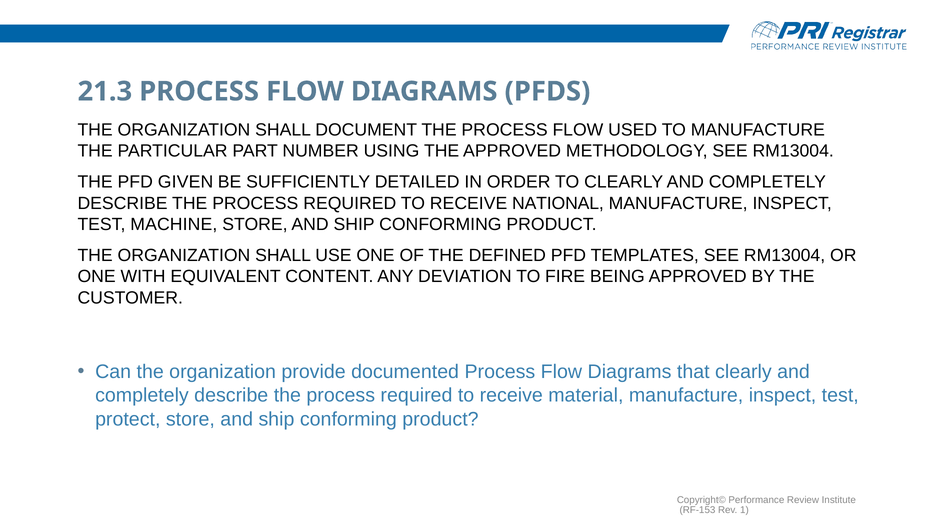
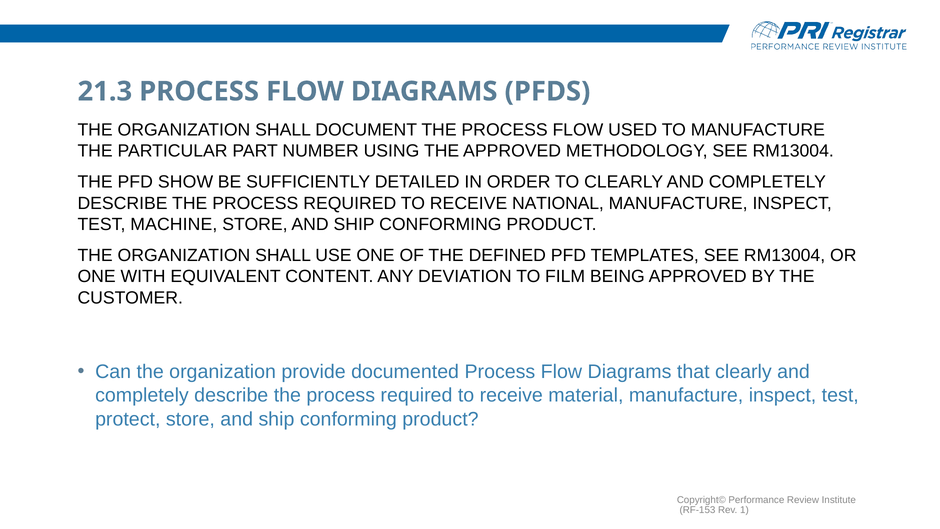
GIVEN: GIVEN -> SHOW (186, 182)
FIRE: FIRE -> FILM (565, 276)
